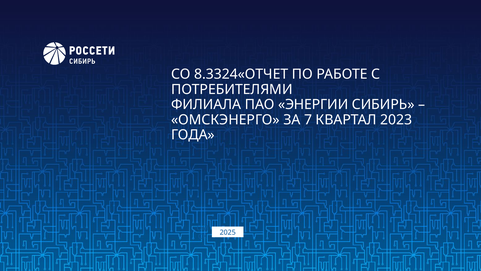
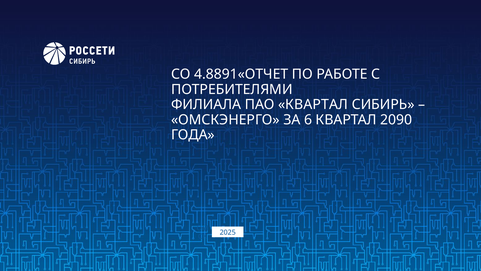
8.3324«ОТЧЕТ: 8.3324«ОТЧЕТ -> 4.8891«ОТЧЕТ (241, 74)
ПАО ЭНЕРГИИ: ЭНЕРГИИ -> КВАРТАЛ (313, 104)
7: 7 -> 6 (308, 120)
2023: 2023 -> 2090 (396, 120)
